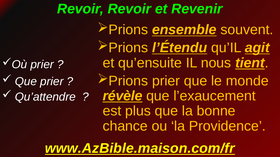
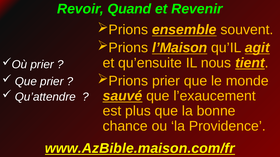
Revoir Revoir: Revoir -> Quand (129, 9)
l’Étendu: l’Étendu -> l’Maison (180, 48)
révèle: révèle -> sauvé (122, 96)
